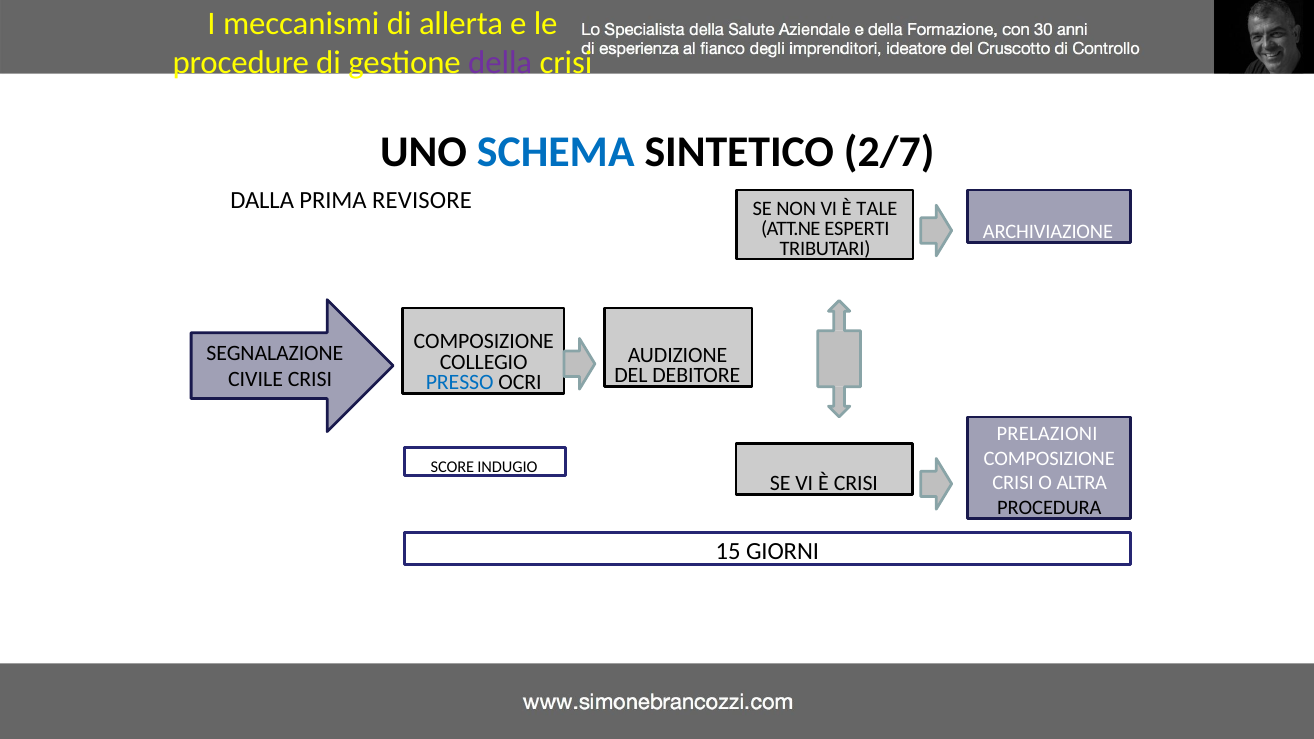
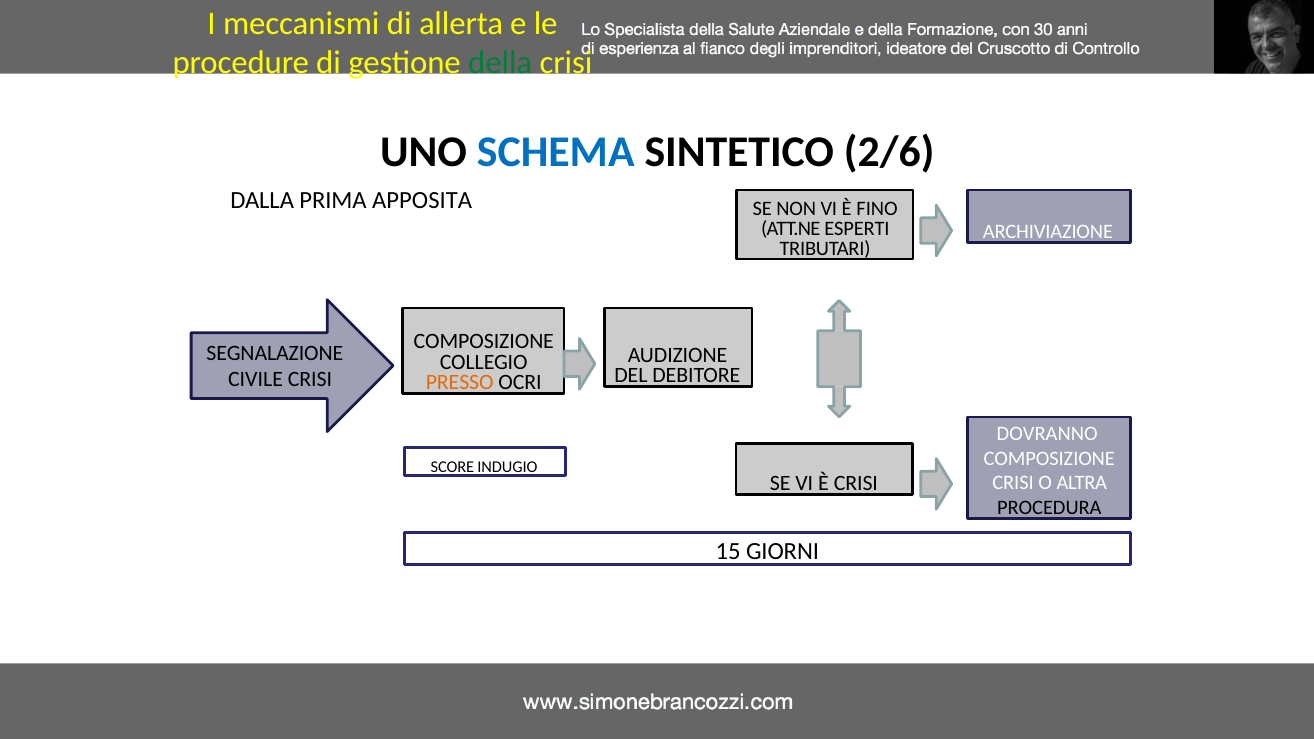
della colour: purple -> green (500, 63)
2/7: 2/7 -> 2/6 (889, 152)
REVISORE: REVISORE -> APPOSITA (422, 200)
TALE: TALE -> FINO (877, 209)
PRESSO colour: blue -> orange (460, 382)
PRELAZIONI: PRELAZIONI -> DOVRANNO (1047, 434)
